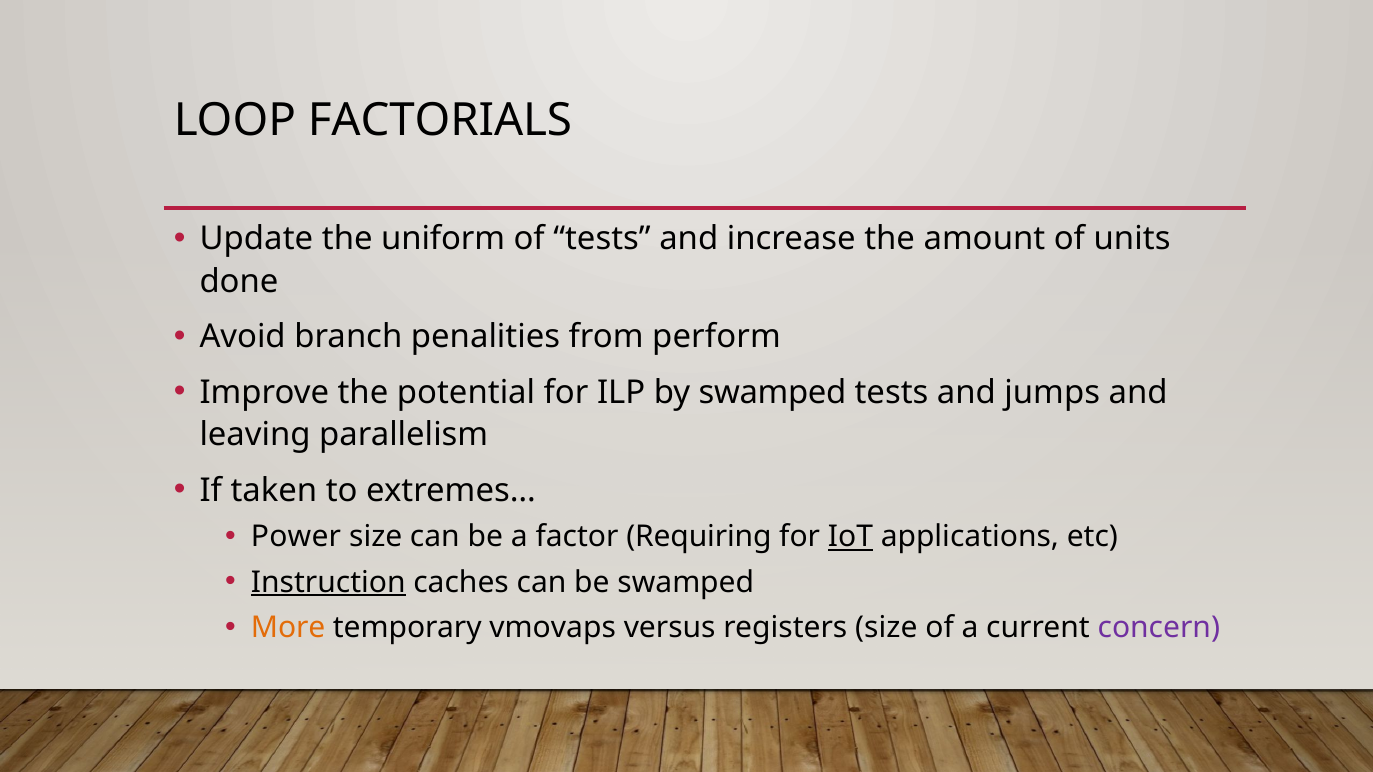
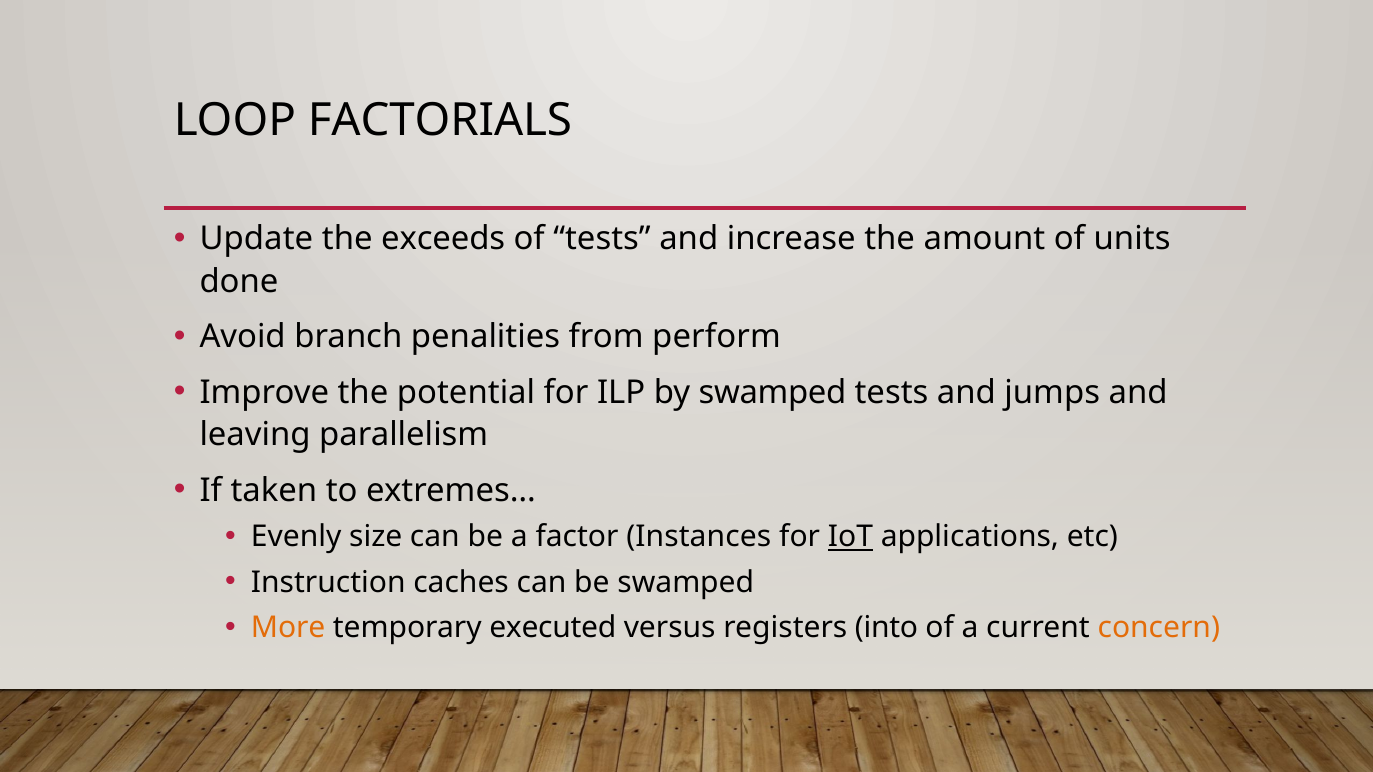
uniform: uniform -> exceeds (443, 239)
Power: Power -> Evenly (296, 537)
Requiring: Requiring -> Instances (699, 537)
Instruction underline: present -> none (328, 583)
vmovaps: vmovaps -> executed (553, 628)
registers size: size -> into (886, 628)
concern colour: purple -> orange (1159, 628)
